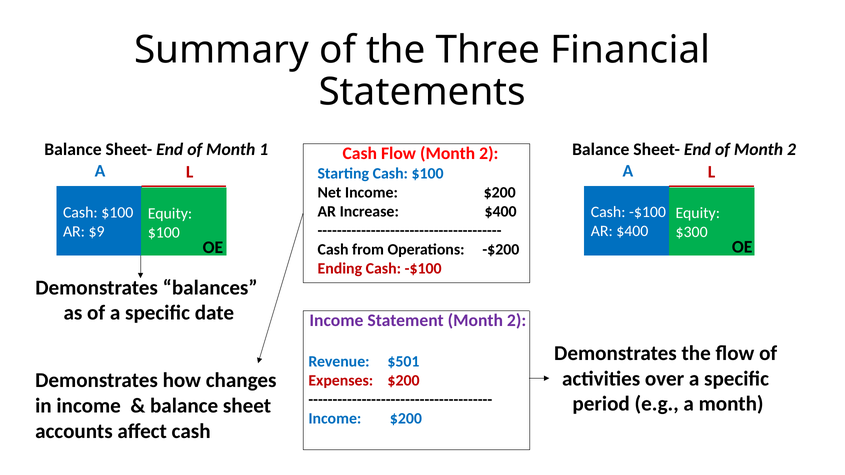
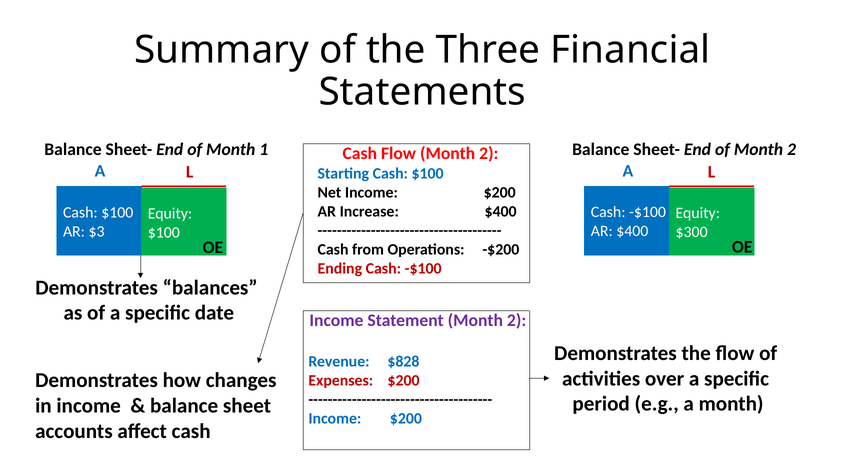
$9: $9 -> $3 (97, 232)
$501: $501 -> $828 (403, 362)
